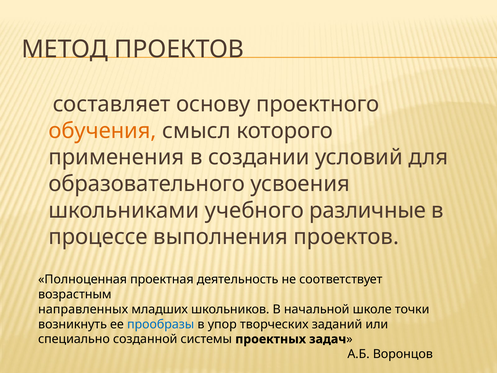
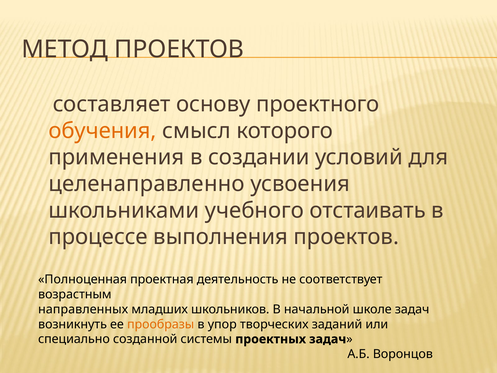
образовательного: образовательного -> целенаправленно (147, 184)
различные: различные -> отстаивать (368, 210)
школе точки: точки -> задач (412, 309)
прообразы colour: blue -> orange (161, 324)
